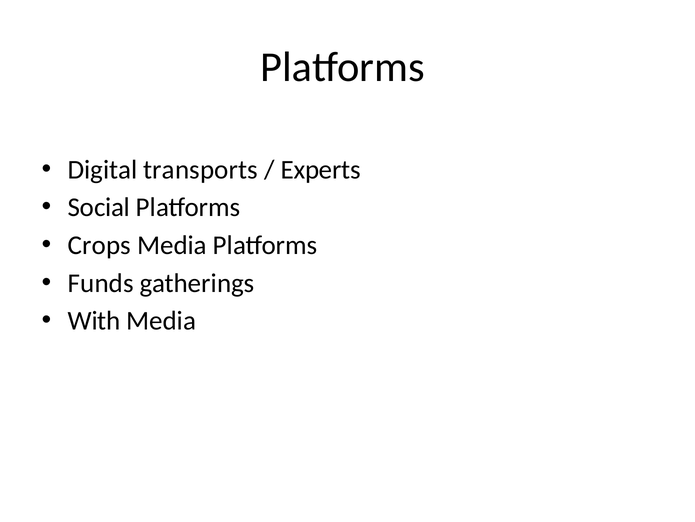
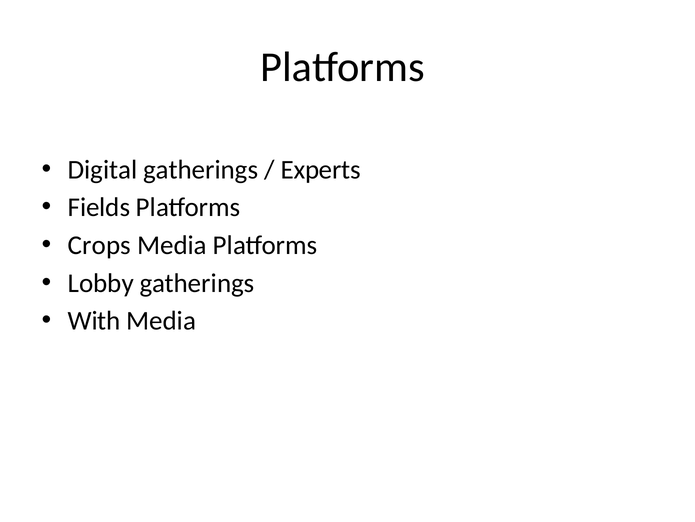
Digital transports: transports -> gatherings (201, 169)
Social: Social -> Fields (99, 207)
Funds: Funds -> Lobby (101, 283)
